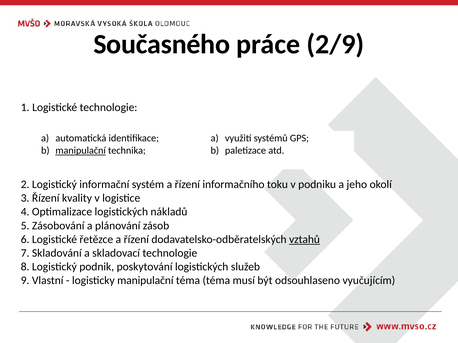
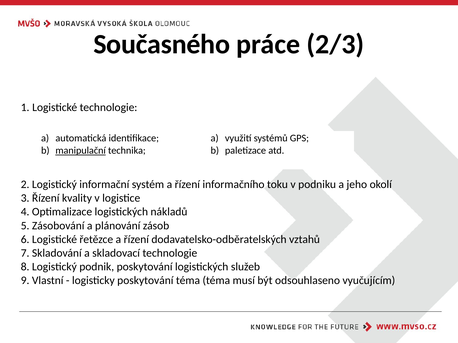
2/9: 2/9 -> 2/3 (335, 44)
vztahů underline: present -> none (305, 240)
logisticky manipulační: manipulační -> poskytování (145, 281)
